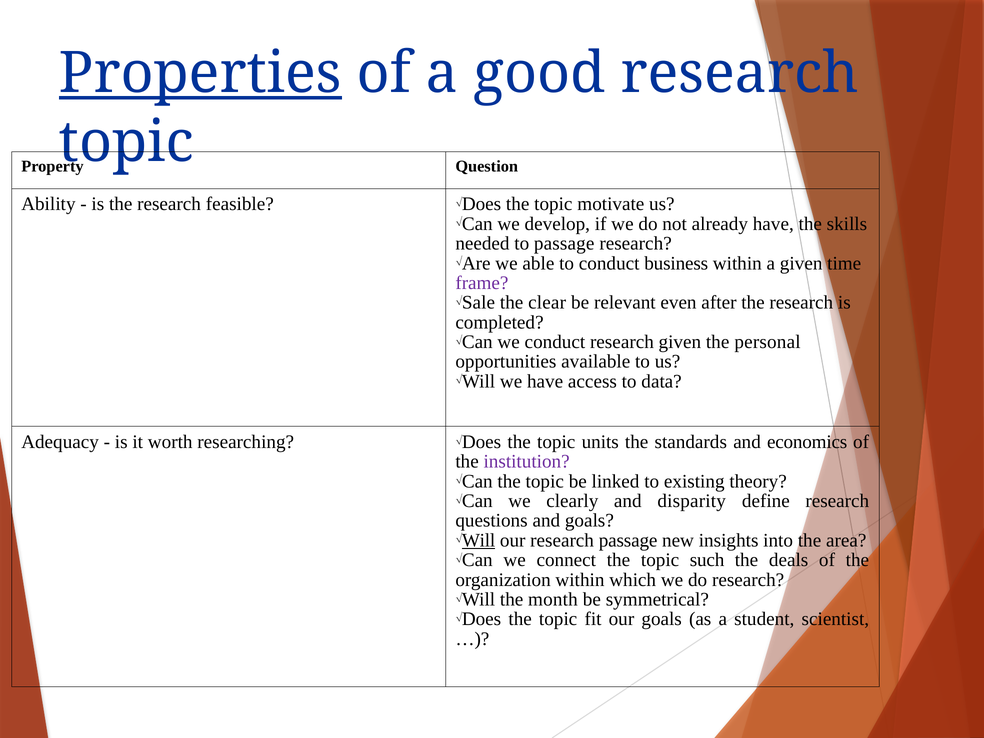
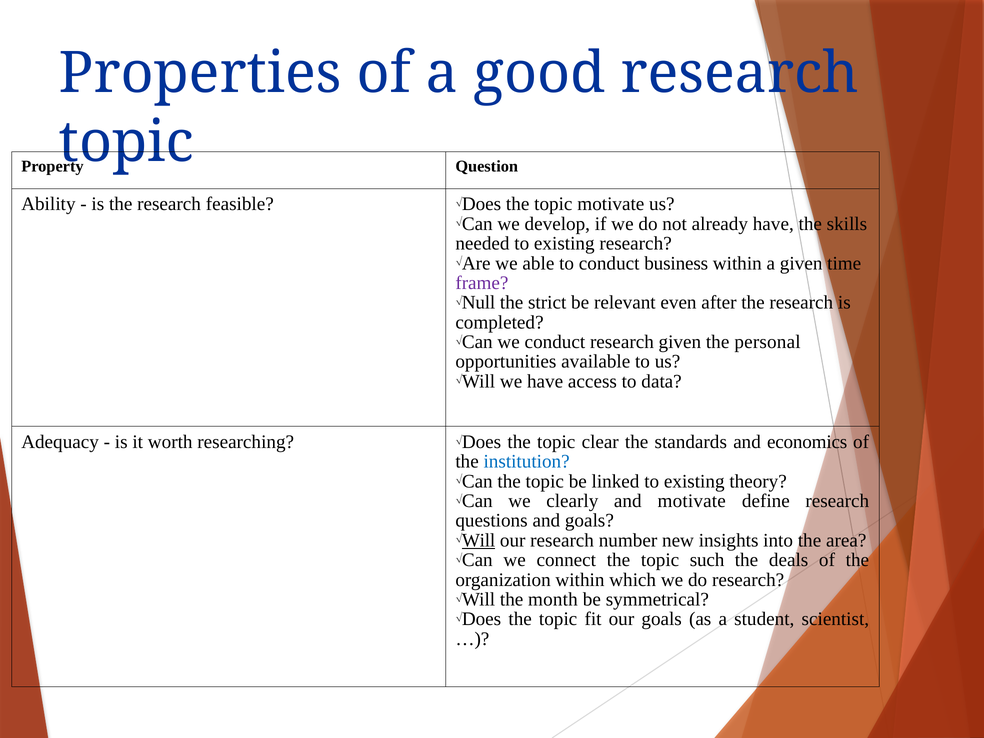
Properties underline: present -> none (200, 73)
needed to passage: passage -> existing (564, 244)
Sale: Sale -> Null (479, 303)
clear: clear -> strict (547, 303)
units: units -> clear (600, 442)
institution colour: purple -> blue (527, 462)
and disparity: disparity -> motivate (692, 501)
research passage: passage -> number (628, 540)
